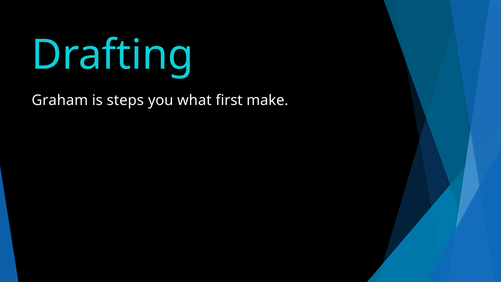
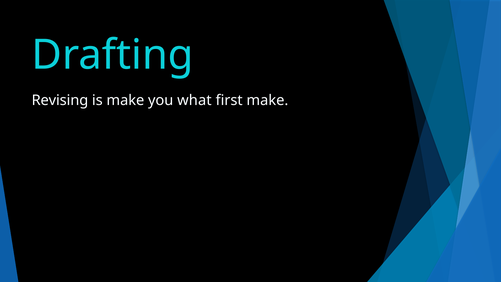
Graham: Graham -> Revising (60, 100)
is steps: steps -> make (125, 100)
